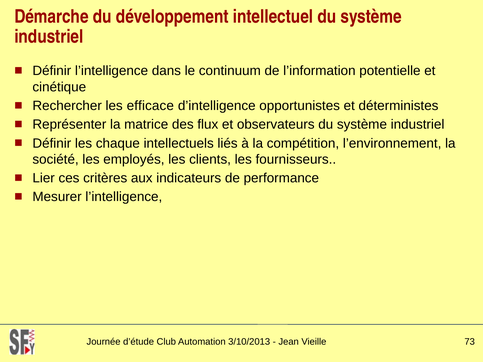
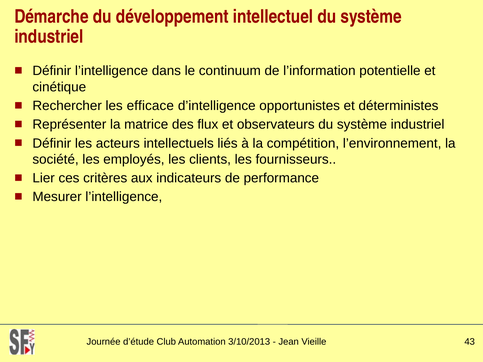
chaque: chaque -> acteurs (118, 143)
73: 73 -> 43 (470, 342)
